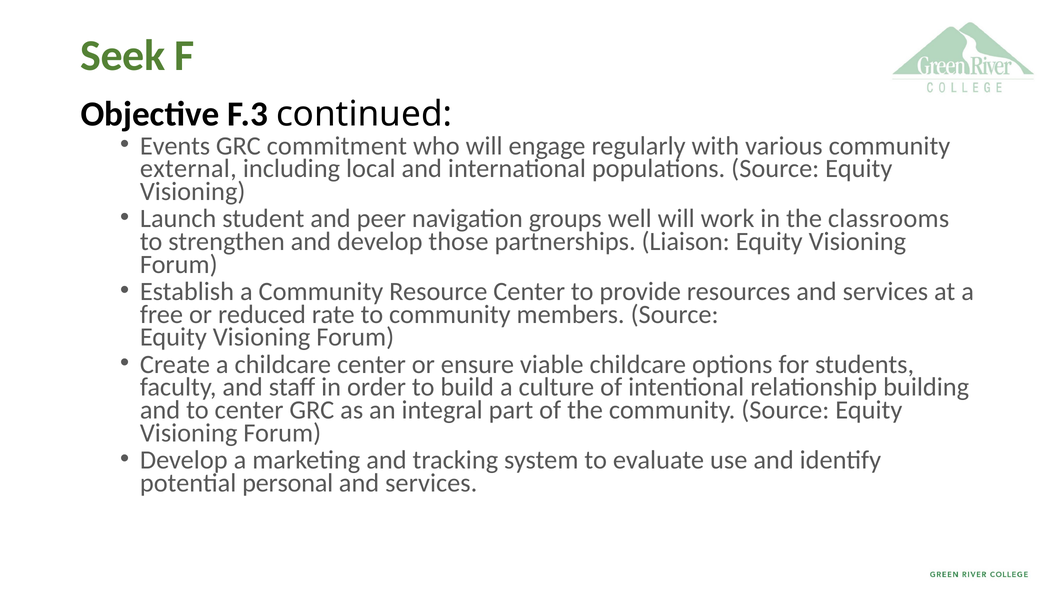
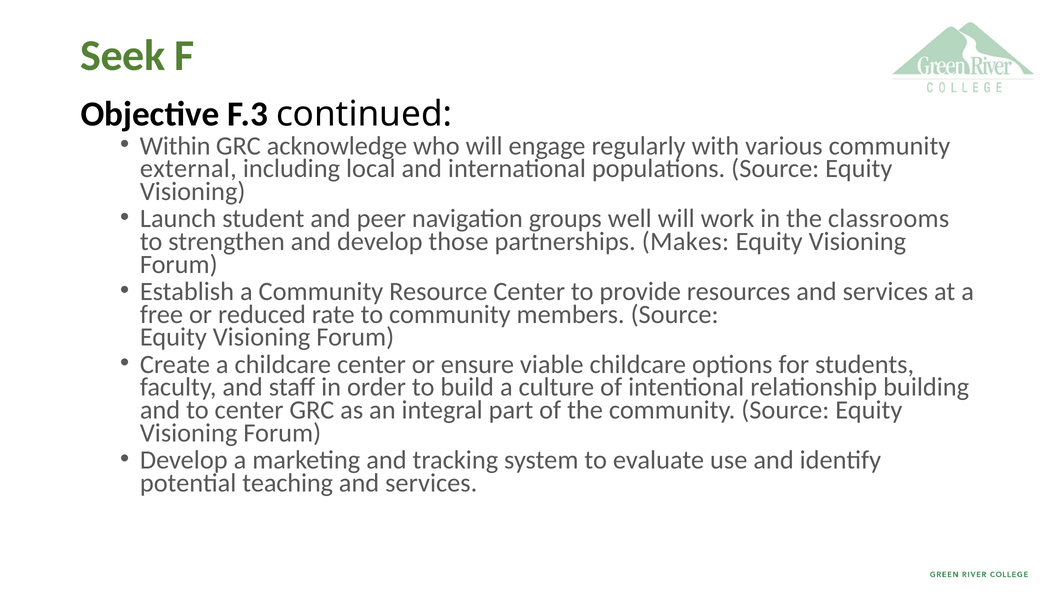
Events: Events -> Within (175, 146)
commitment: commitment -> acknowledge (337, 146)
Liaison: Liaison -> Makes (685, 242)
personal: personal -> teaching (288, 483)
